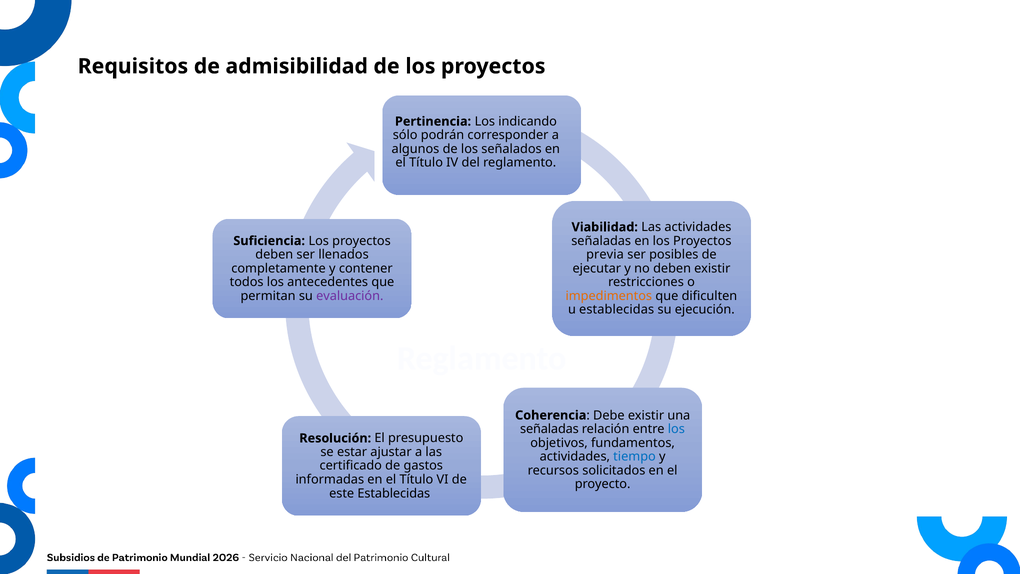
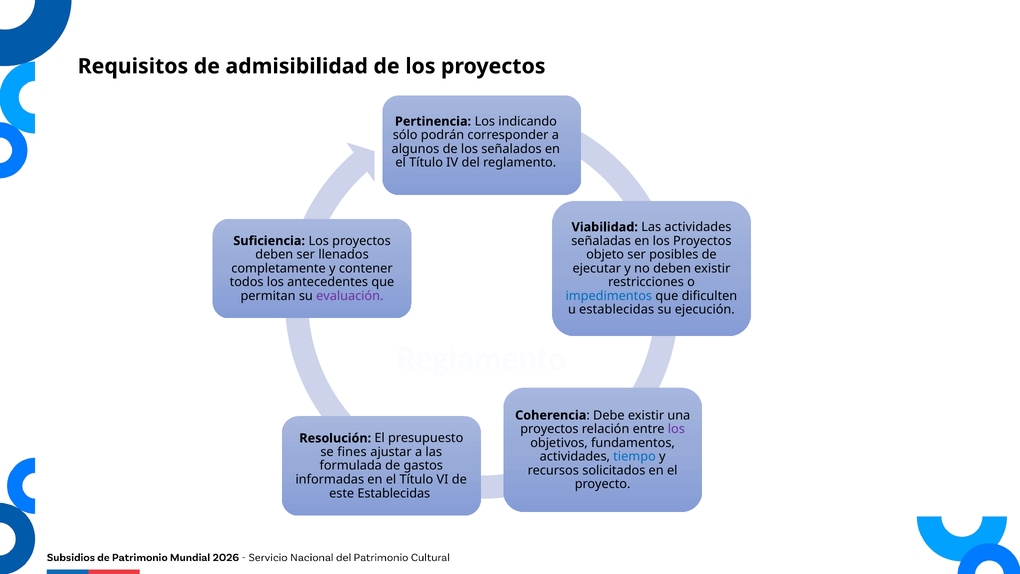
previa: previa -> objeto (605, 255)
impedimentos colour: orange -> blue (609, 296)
señaladas: señaladas -> proyectos (549, 429)
los colour: blue -> purple (676, 429)
estar: estar -> fines (352, 452)
certificado: certificado -> formulada (351, 466)
